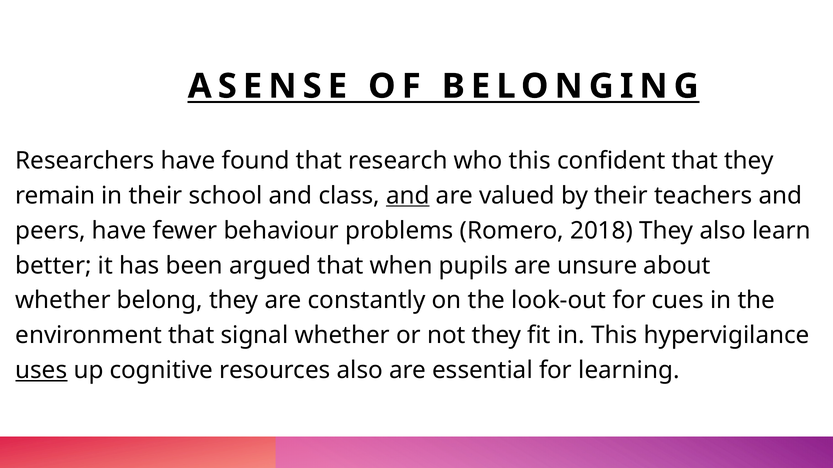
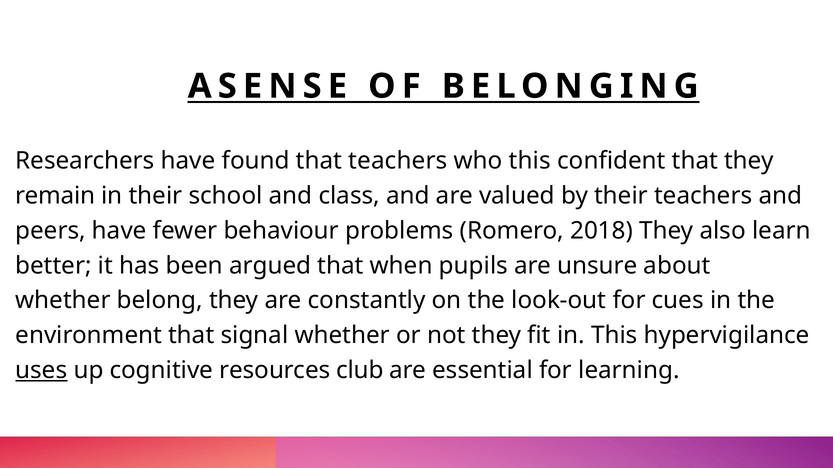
that research: research -> teachers (398, 161)
and underline: present -> none (408, 196)
resources also: also -> club (360, 371)
